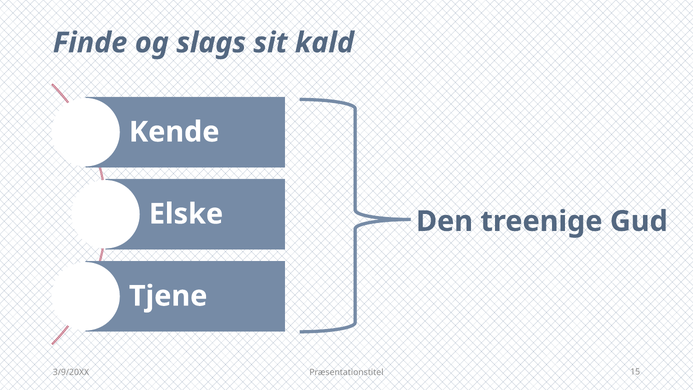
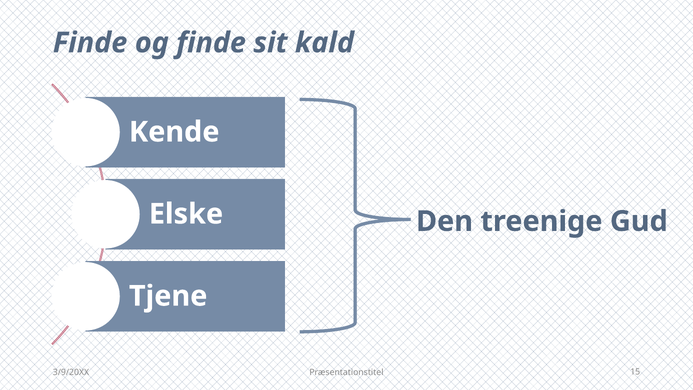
og slags: slags -> finde (211, 43)
